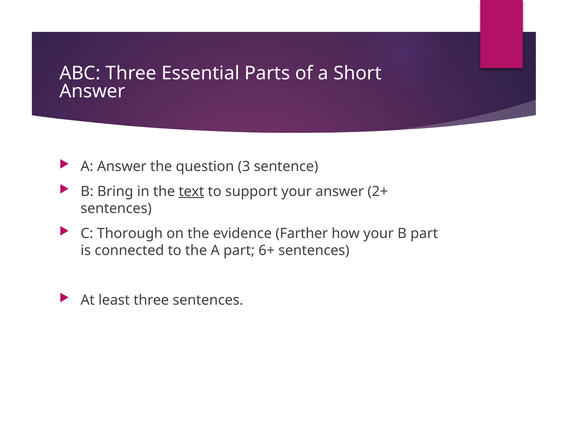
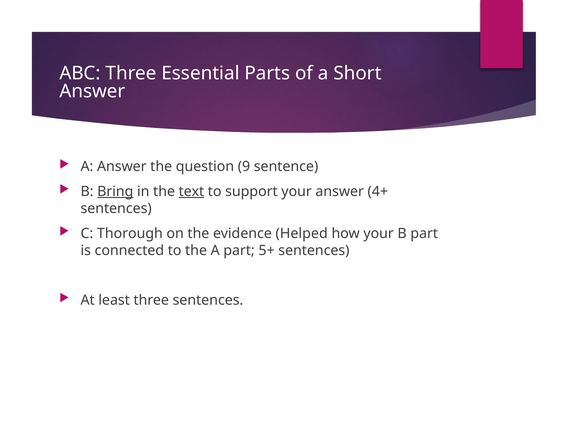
3: 3 -> 9 (244, 167)
Bring underline: none -> present (115, 192)
2+: 2+ -> 4+ (378, 192)
Farther: Farther -> Helped (302, 233)
6+: 6+ -> 5+ (267, 250)
